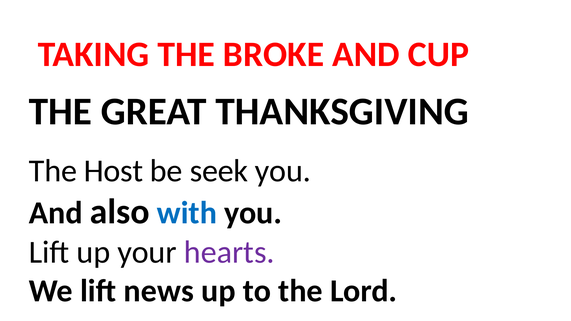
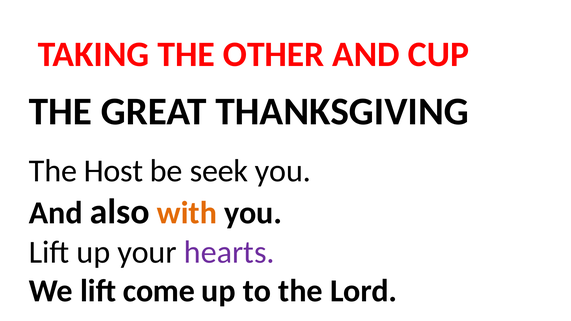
BROKE: BROKE -> OTHER (274, 54)
with colour: blue -> orange (187, 213)
news: news -> come (159, 291)
